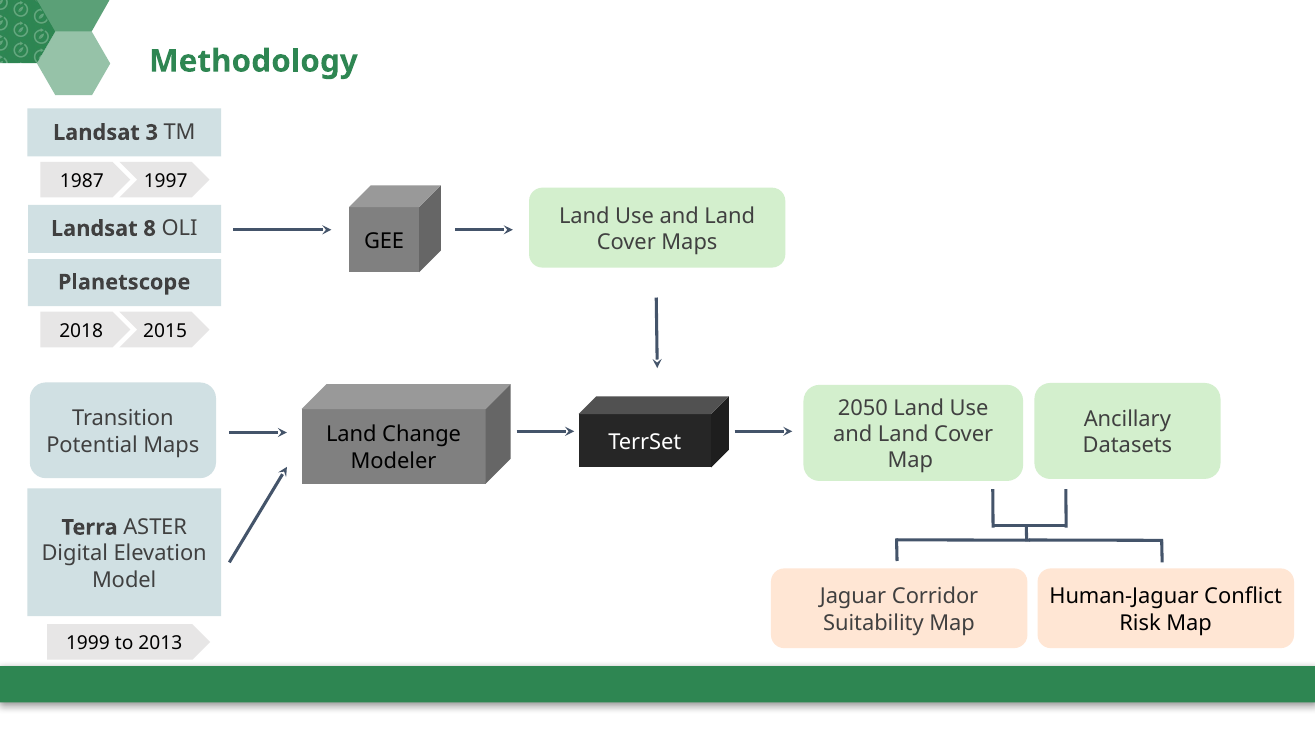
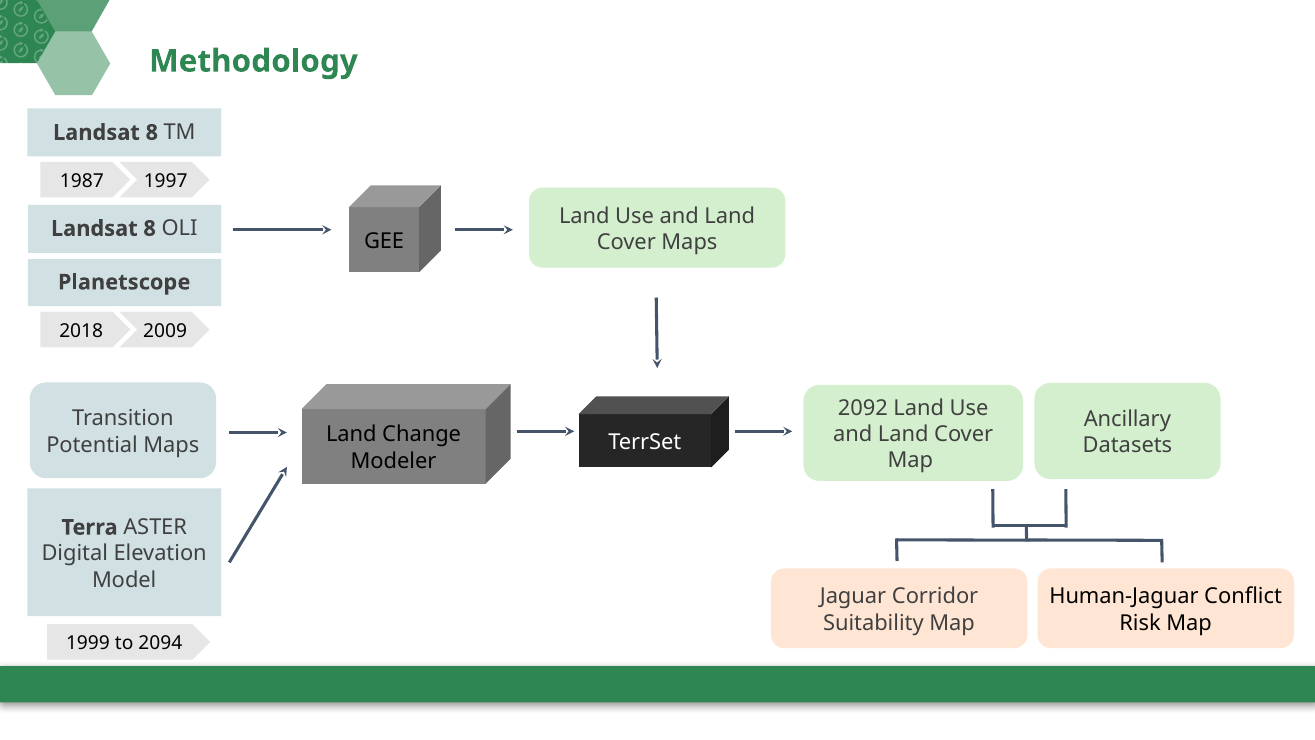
3: 3 -> 8 (152, 133)
2015: 2015 -> 2009 (165, 331)
2050: 2050 -> 2092 (863, 408)
2013: 2013 -> 2094 (160, 643)
